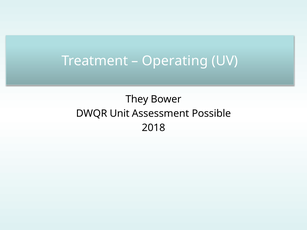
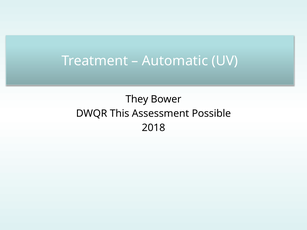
Operating: Operating -> Automatic (175, 61)
Unit: Unit -> This (120, 114)
